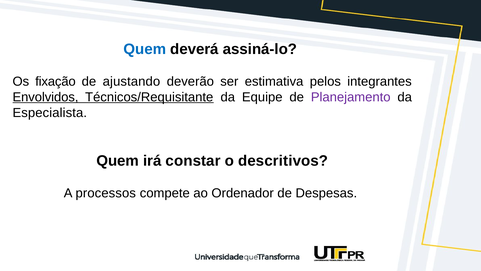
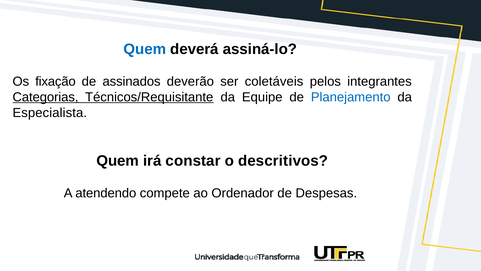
ajustando: ajustando -> assinados (132, 81)
estimativa: estimativa -> coletáveis (274, 81)
Envolvidos: Envolvidos -> Categorias (45, 97)
Planejamento colour: purple -> blue (351, 97)
processos: processos -> atendendo (106, 193)
